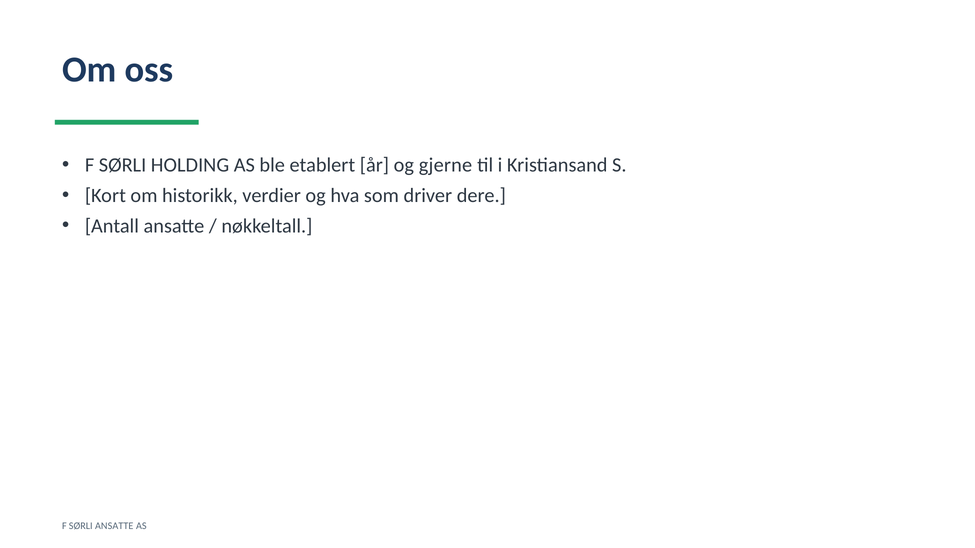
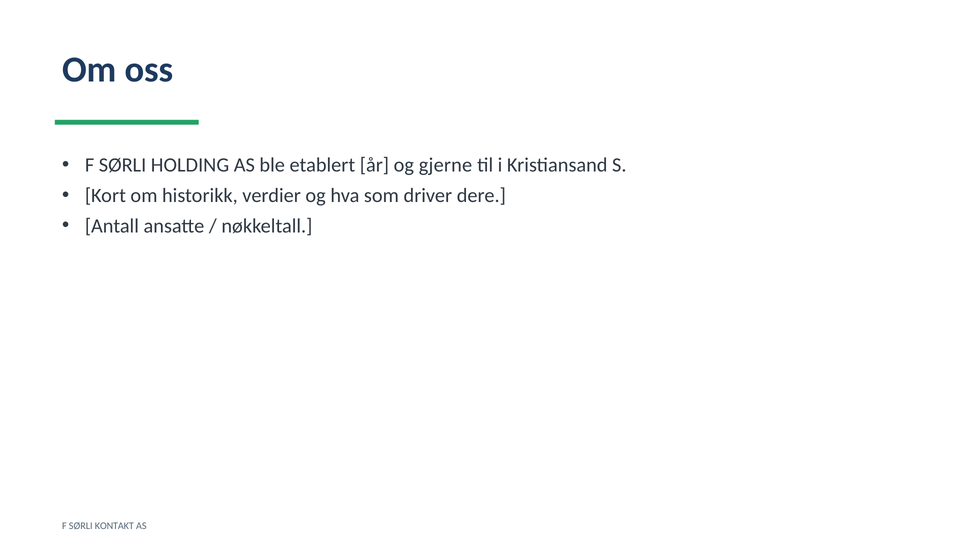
SØRLI ANSATTE: ANSATTE -> KONTAKT (114, 526)
